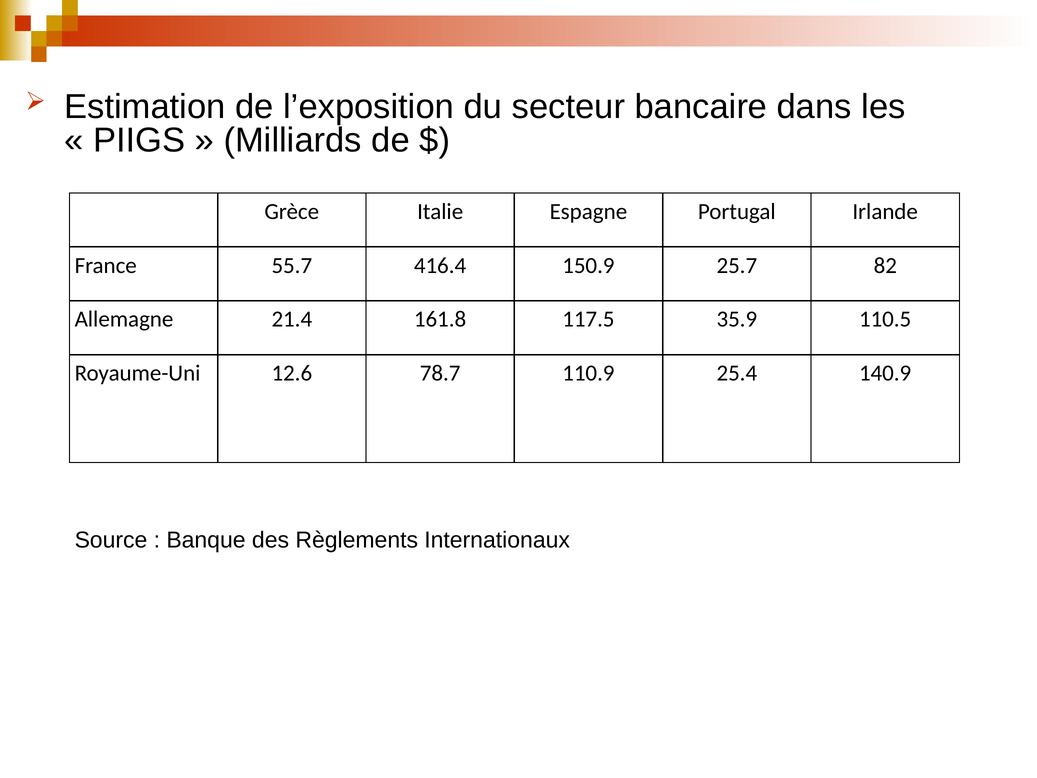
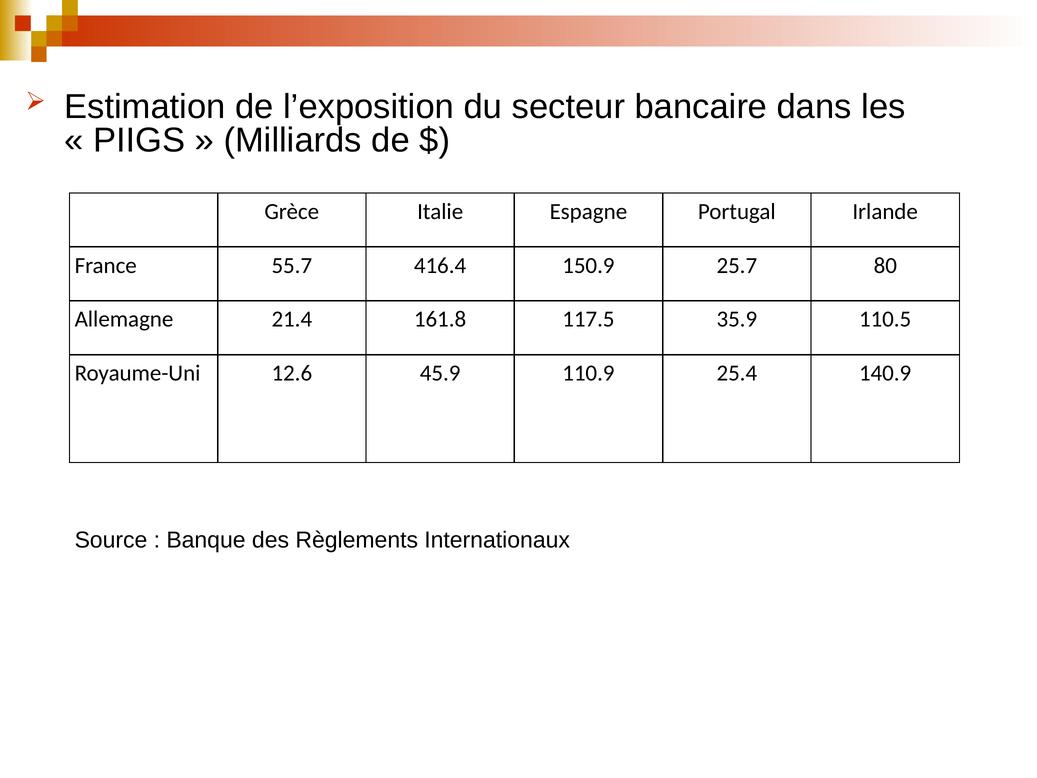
82: 82 -> 80 (885, 265)
78.7: 78.7 -> 45.9 (440, 373)
